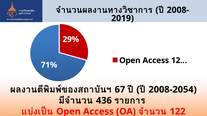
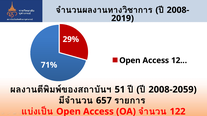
67: 67 -> 51 (120, 90)
2008-2054: 2008-2054 -> 2008-2059 (173, 90)
436: 436 -> 657 (104, 101)
